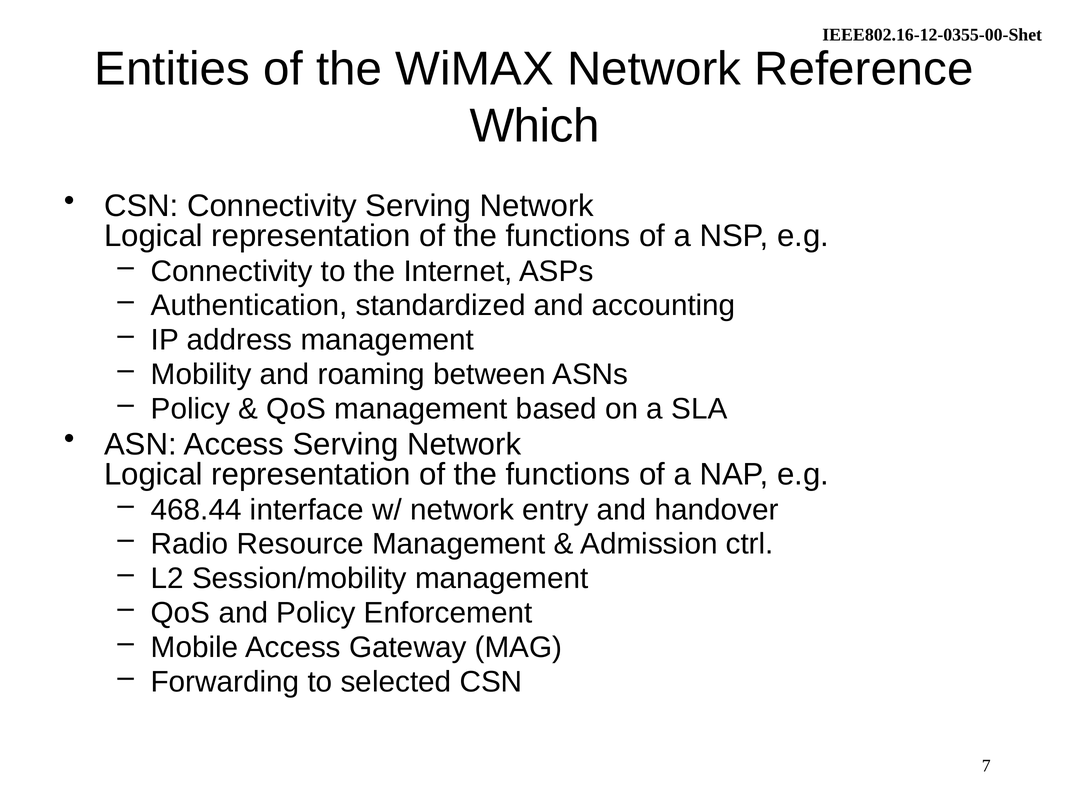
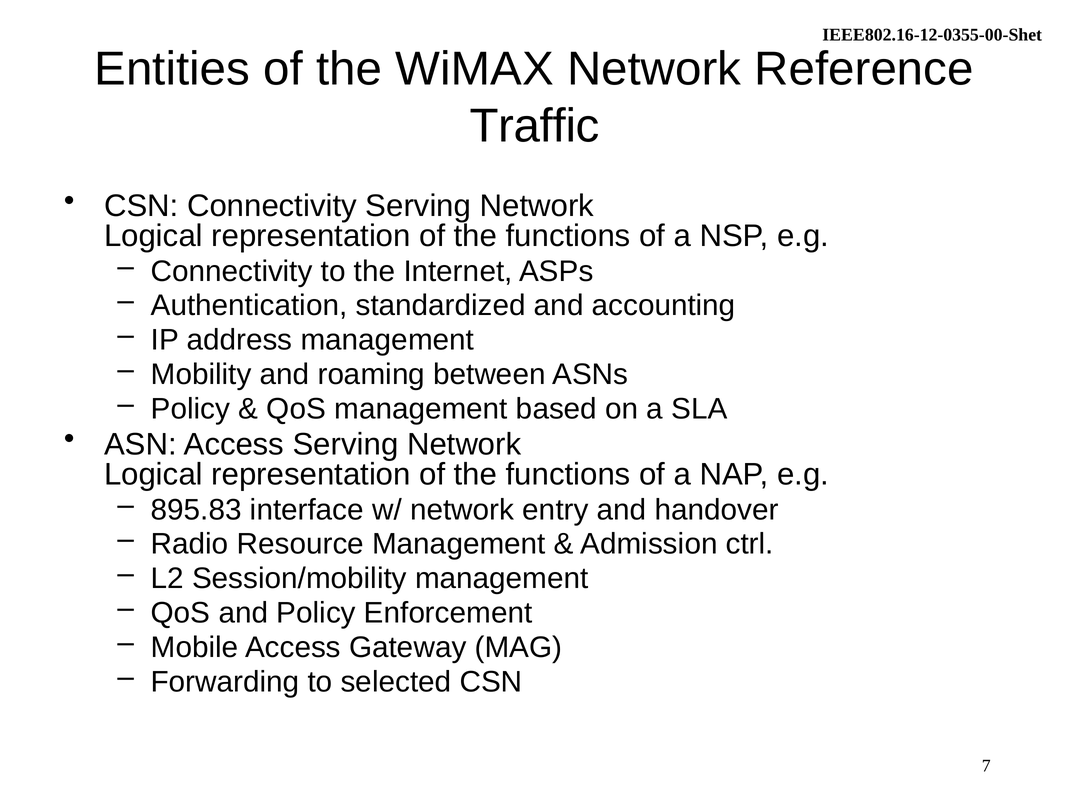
Which: Which -> Traffic (535, 126)
468.44: 468.44 -> 895.83 (196, 510)
